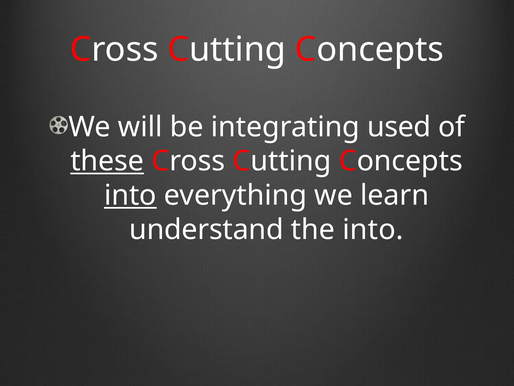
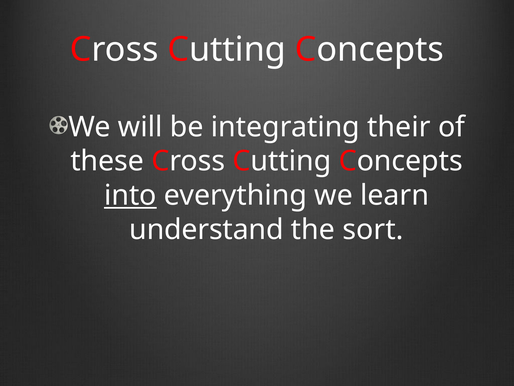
used: used -> their (399, 127)
these underline: present -> none (107, 161)
the into: into -> sort (373, 229)
